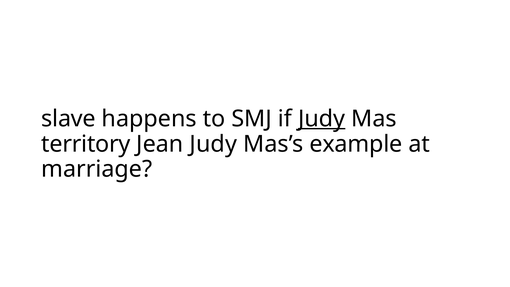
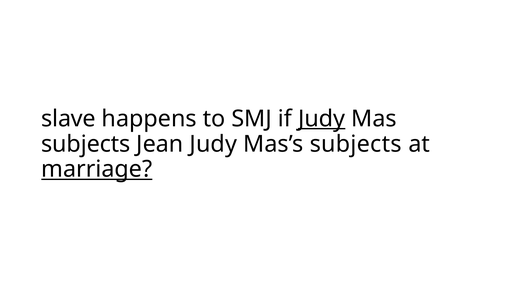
territory: territory -> subjects (86, 144)
Mas’s example: example -> subjects (356, 144)
marriage underline: none -> present (97, 169)
